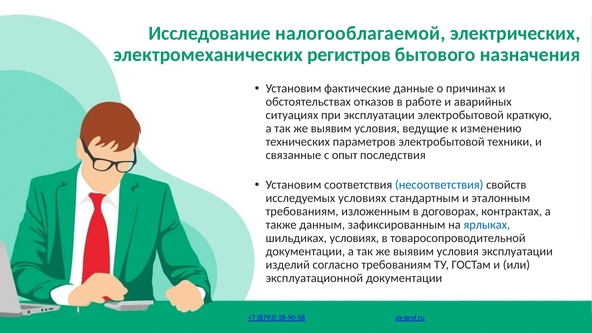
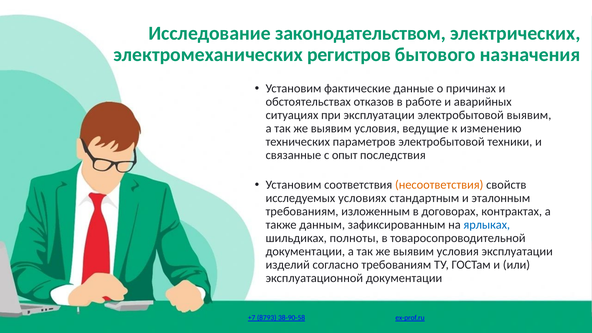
налогооблагаемой: налогооблагаемой -> законодательством (361, 33)
электробытовой краткую: краткую -> выявим (529, 115)
несоответствия colour: blue -> orange (439, 185)
шильдиках условиях: условиях -> полноты (354, 238)
